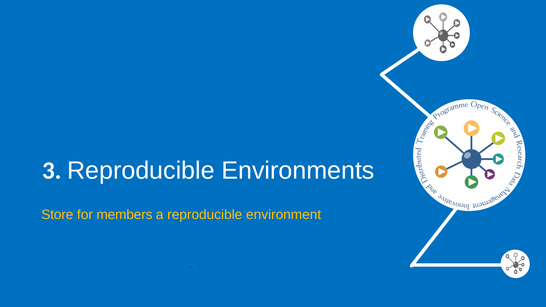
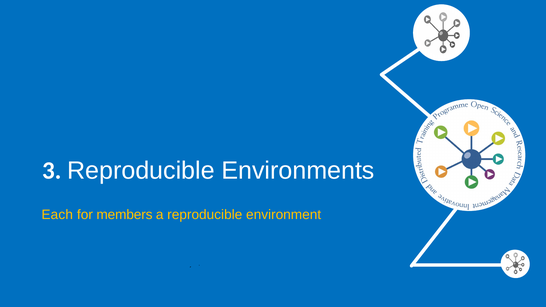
Store: Store -> Each (57, 215)
